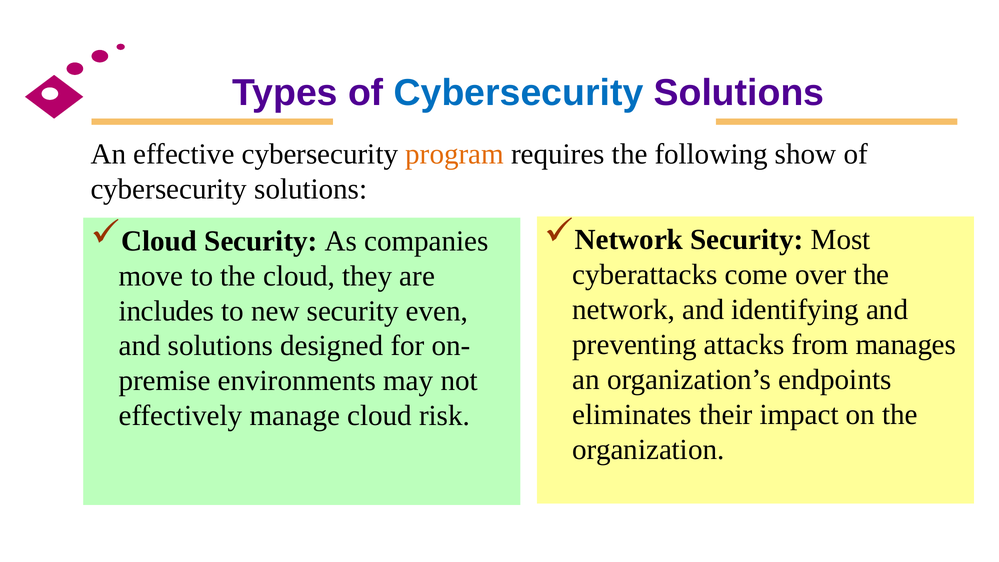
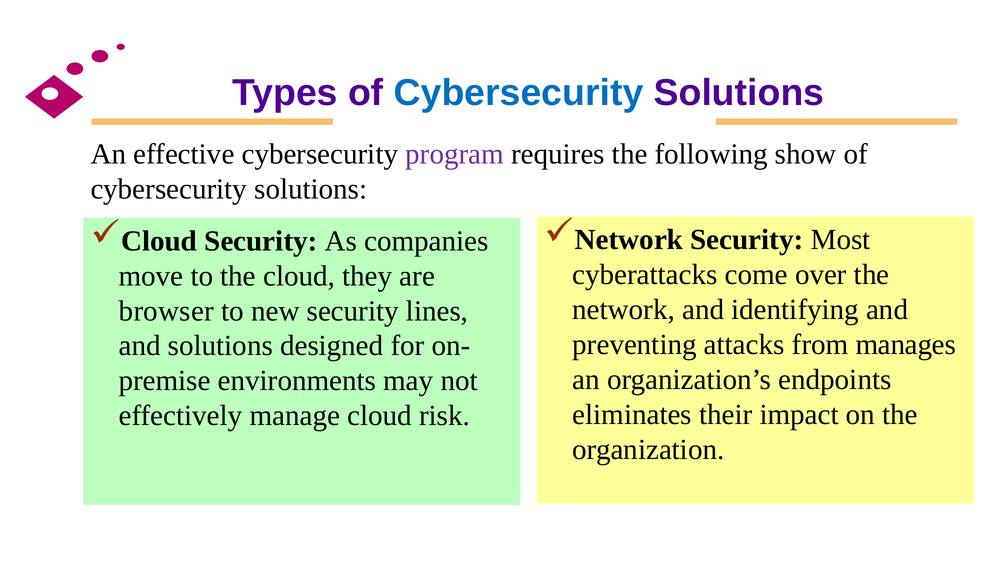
program colour: orange -> purple (455, 154)
includes: includes -> browser (166, 311)
even: even -> lines (437, 311)
